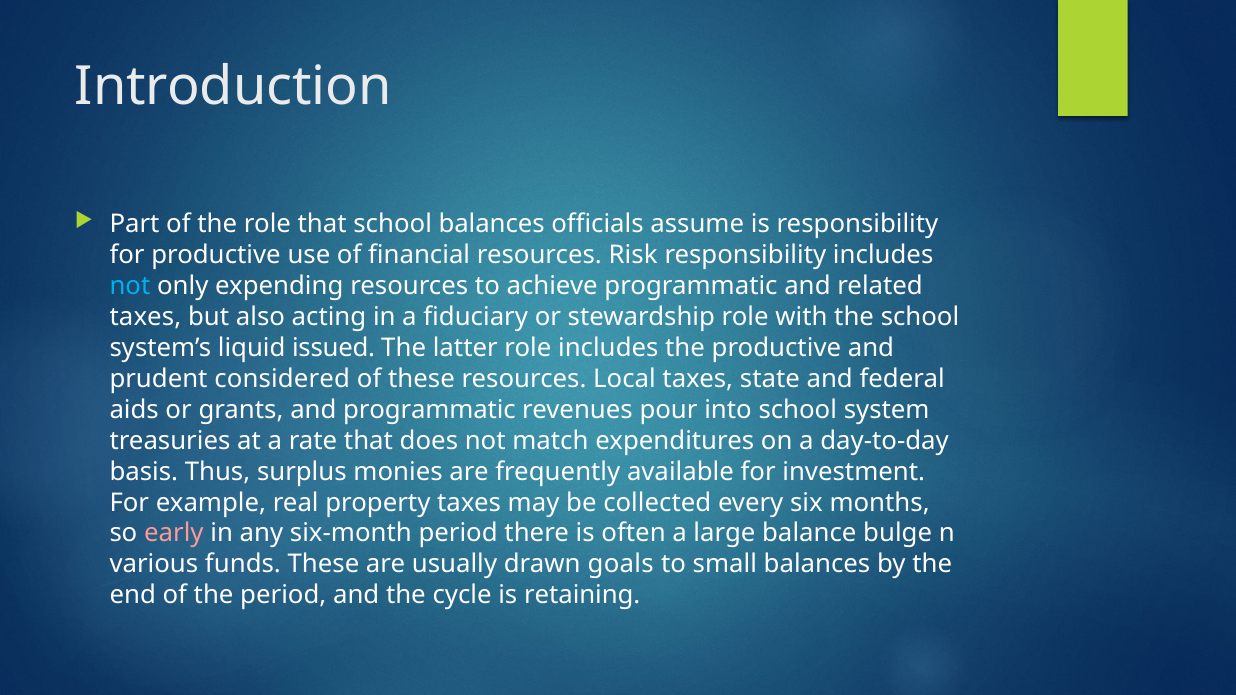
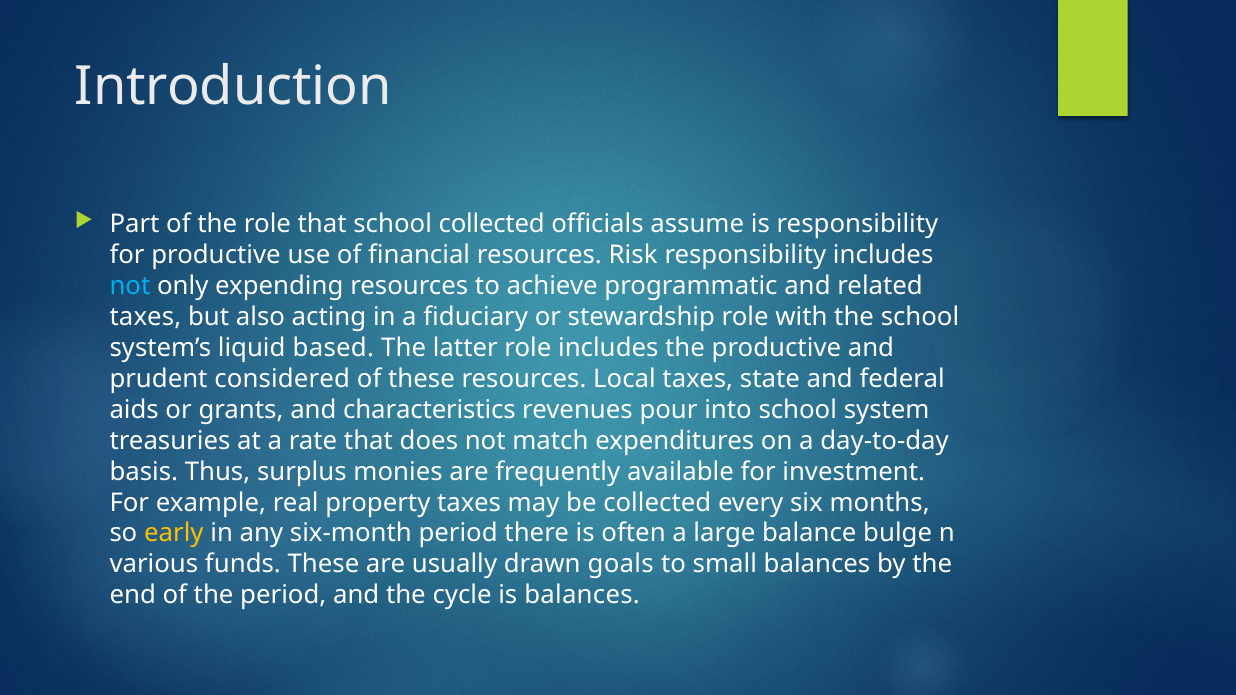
school balances: balances -> collected (492, 224)
issued: issued -> based (333, 348)
and programmatic: programmatic -> characteristics (429, 410)
early colour: pink -> yellow (174, 534)
is retaining: retaining -> balances (582, 596)
